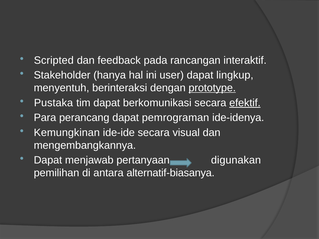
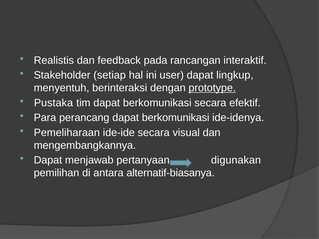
Scripted: Scripted -> Realistis (54, 60)
hanya: hanya -> setiap (110, 75)
efektif underline: present -> none (245, 103)
perancang dapat pemrograman: pemrograman -> berkomunikasi (176, 118)
Kemungkinan: Kemungkinan -> Pemeliharaan (67, 133)
